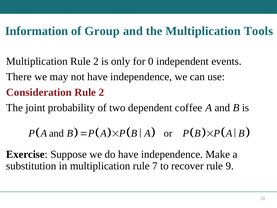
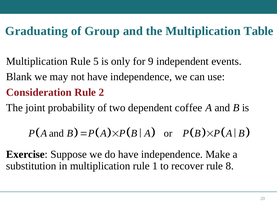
Information: Information -> Graduating (36, 31)
Tools: Tools -> Table (259, 31)
Multiplication Rule 2: 2 -> 5 (96, 61)
0: 0 -> 9 (151, 61)
There: There -> Blank (19, 77)
7: 7 -> 1 (155, 166)
9: 9 -> 8 (230, 166)
